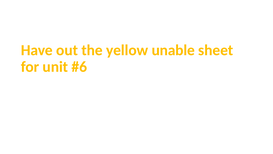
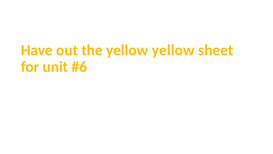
yellow unable: unable -> yellow (173, 50)
